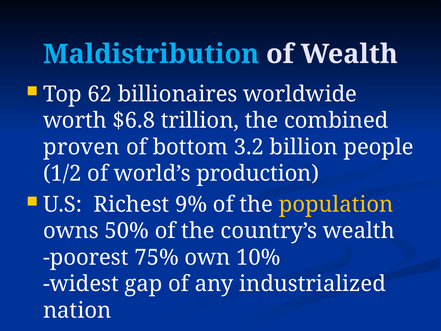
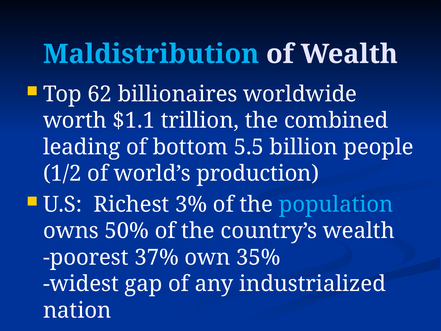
$6.8: $6.8 -> $1.1 (134, 121)
proven: proven -> leading (82, 147)
3.2: 3.2 -> 5.5 (249, 147)
9%: 9% -> 3% (191, 204)
population colour: yellow -> light blue (336, 204)
75%: 75% -> 37% (157, 257)
10%: 10% -> 35% (258, 257)
